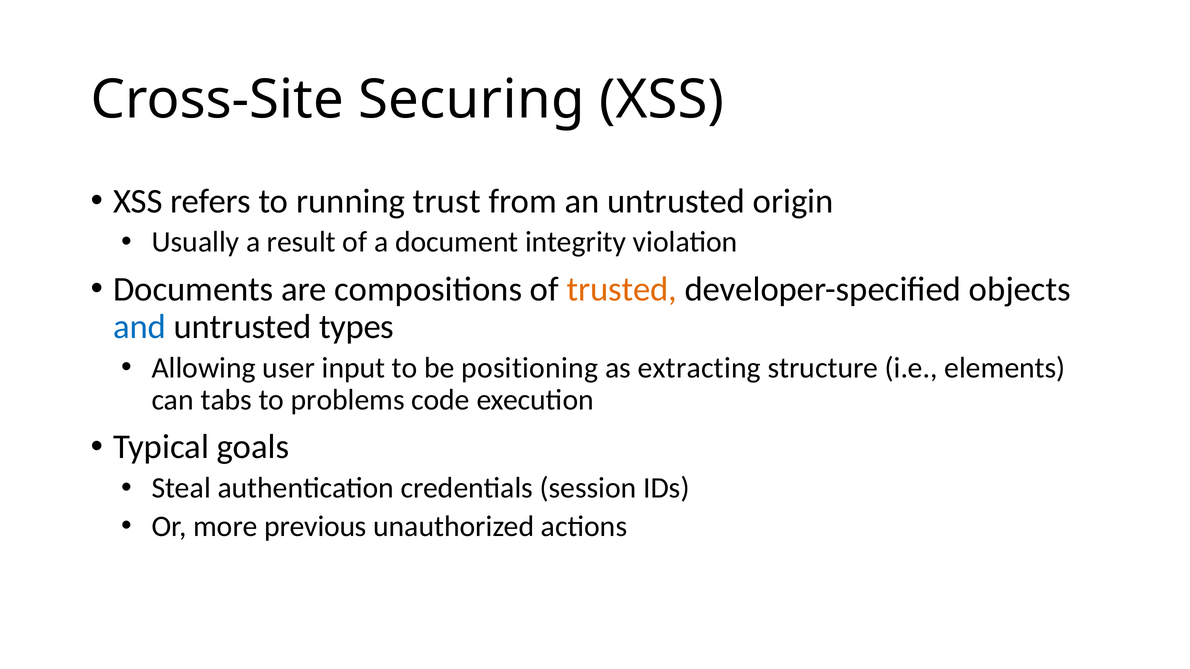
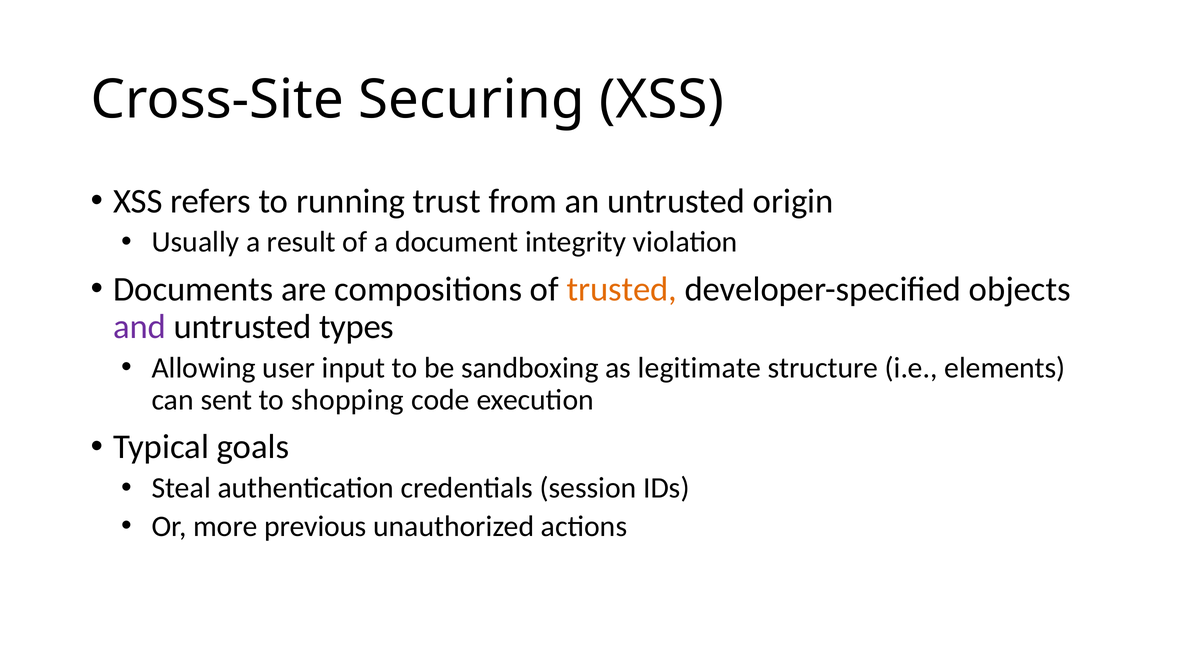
and colour: blue -> purple (140, 327)
positioning: positioning -> sandboxing (530, 368)
extracting: extracting -> legitimate (699, 368)
tabs: tabs -> sent (226, 400)
problems: problems -> shopping (348, 400)
